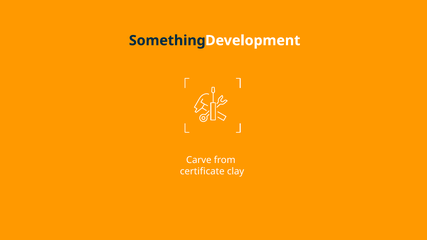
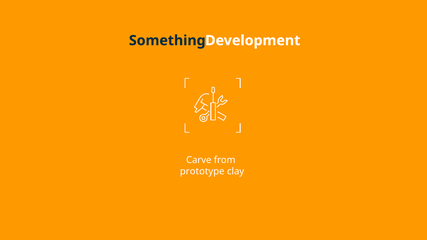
certificate: certificate -> prototype (202, 172)
